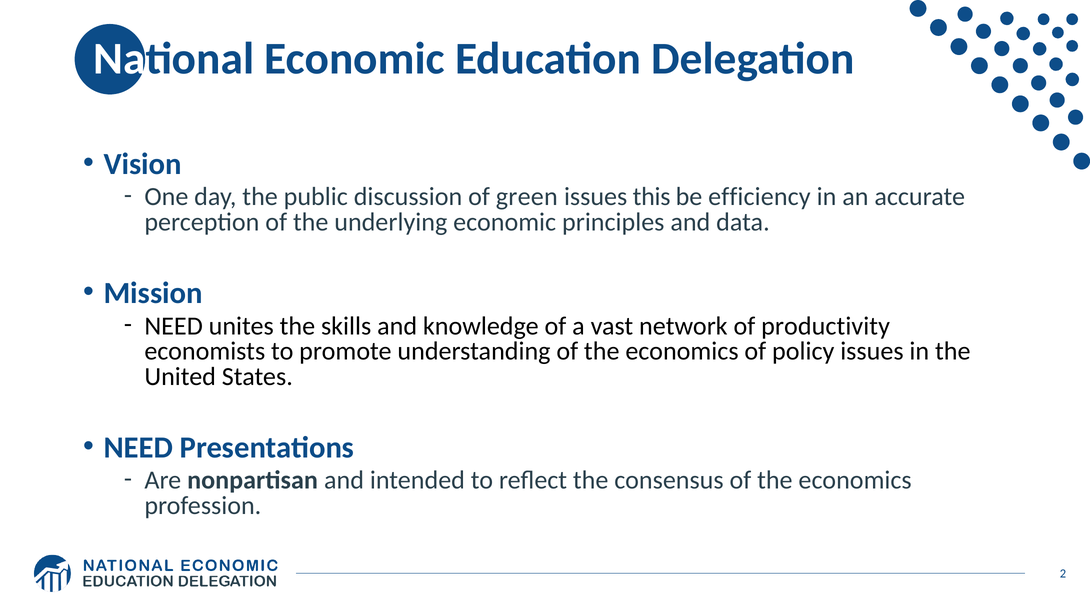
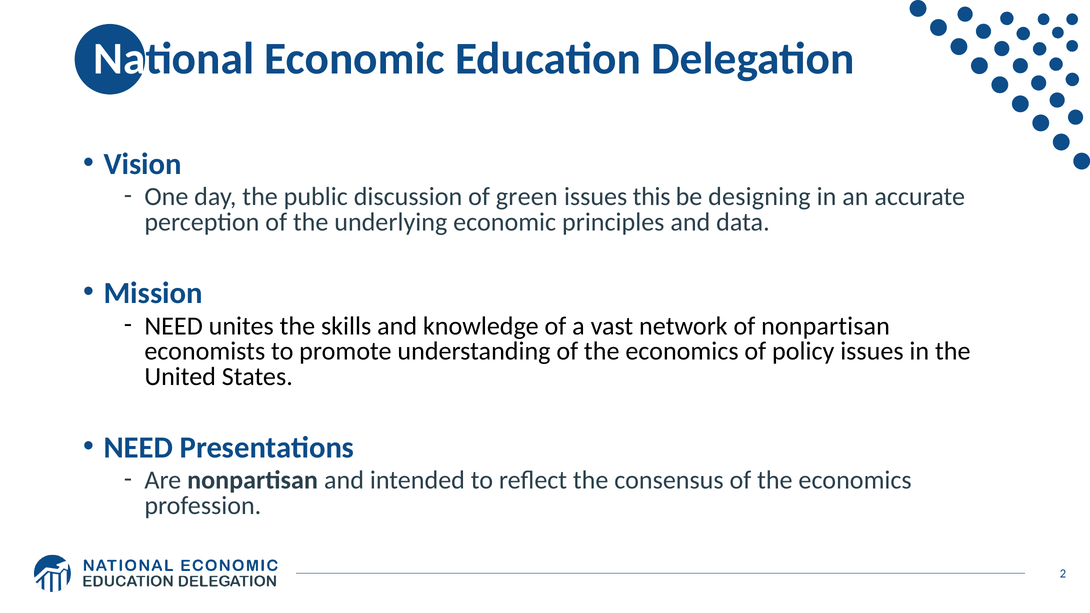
efficiency: efficiency -> designing (759, 197)
of productivity: productivity -> nonpartisan (826, 326)
